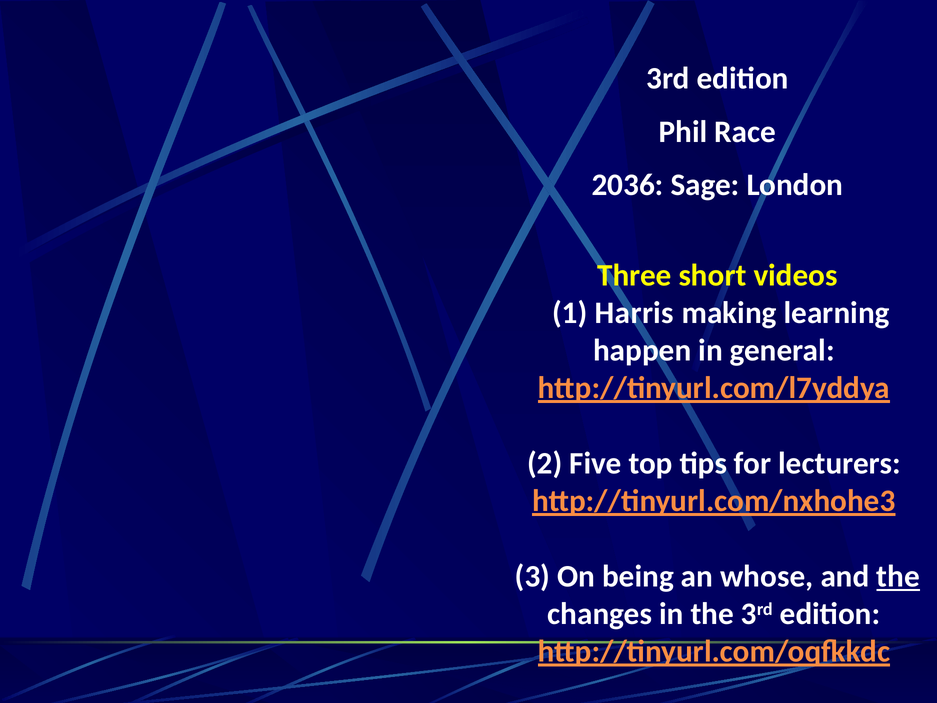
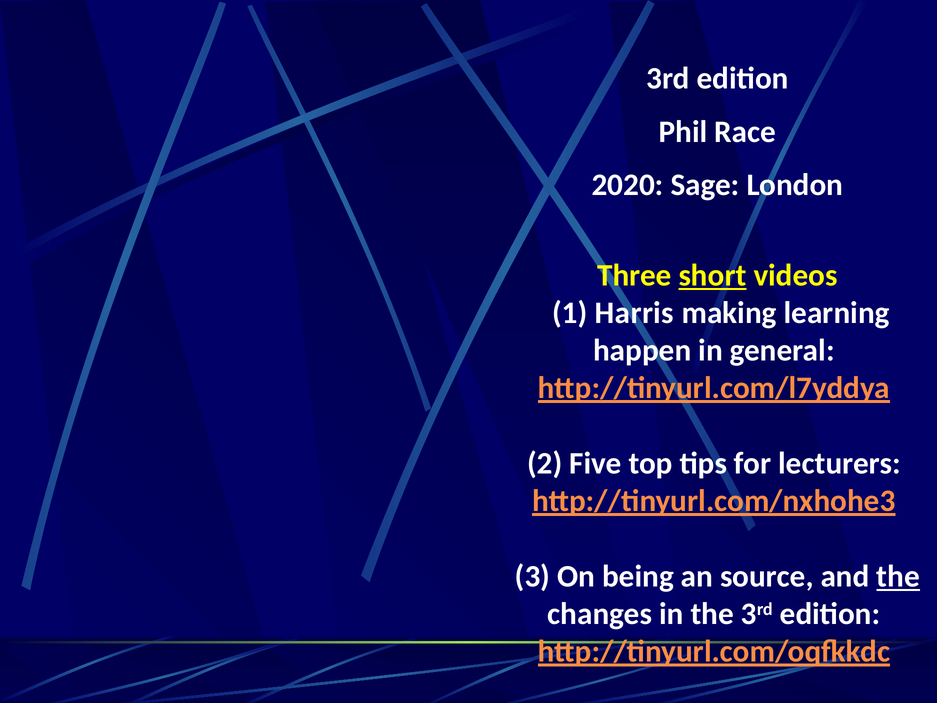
2036: 2036 -> 2020 (628, 185)
short underline: none -> present (712, 275)
whose: whose -> source (767, 576)
